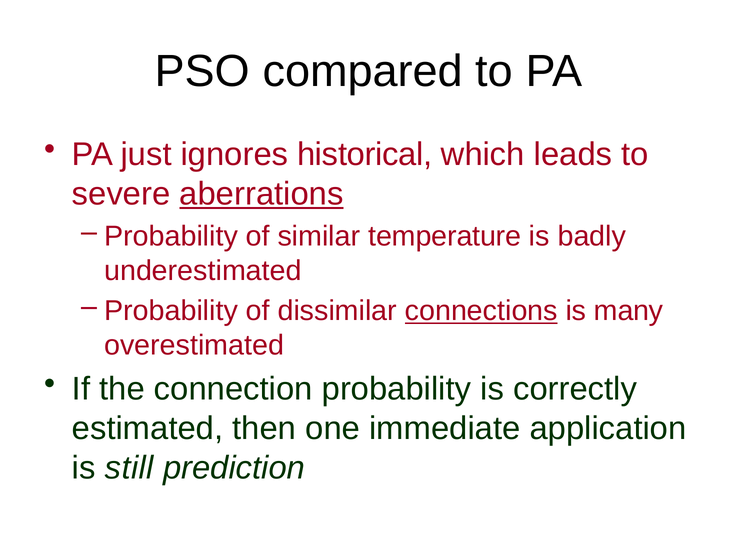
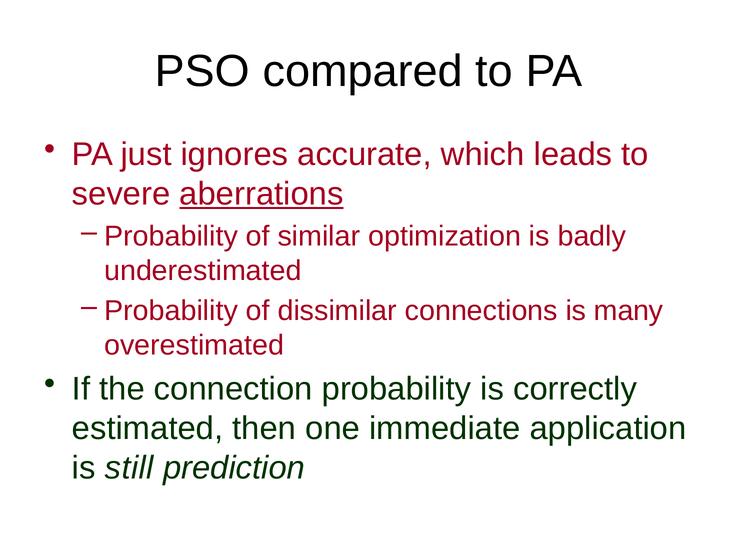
historical: historical -> accurate (365, 155)
temperature: temperature -> optimization (445, 237)
connections underline: present -> none (481, 311)
